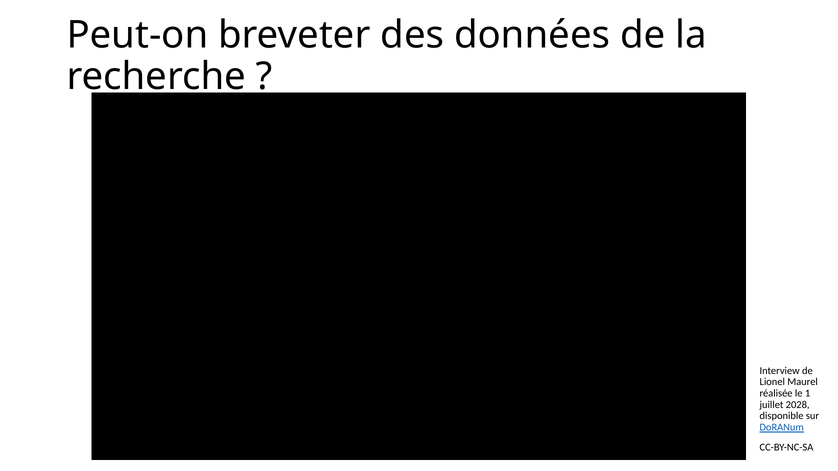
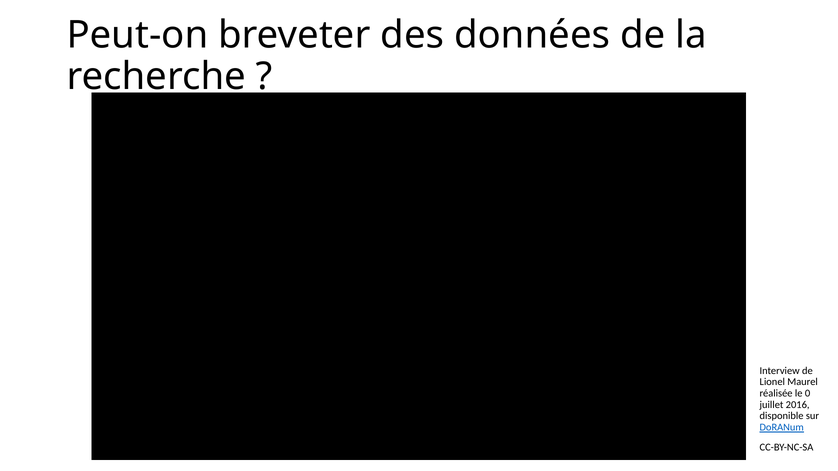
1: 1 -> 0 (808, 394)
2028: 2028 -> 2016 (798, 405)
